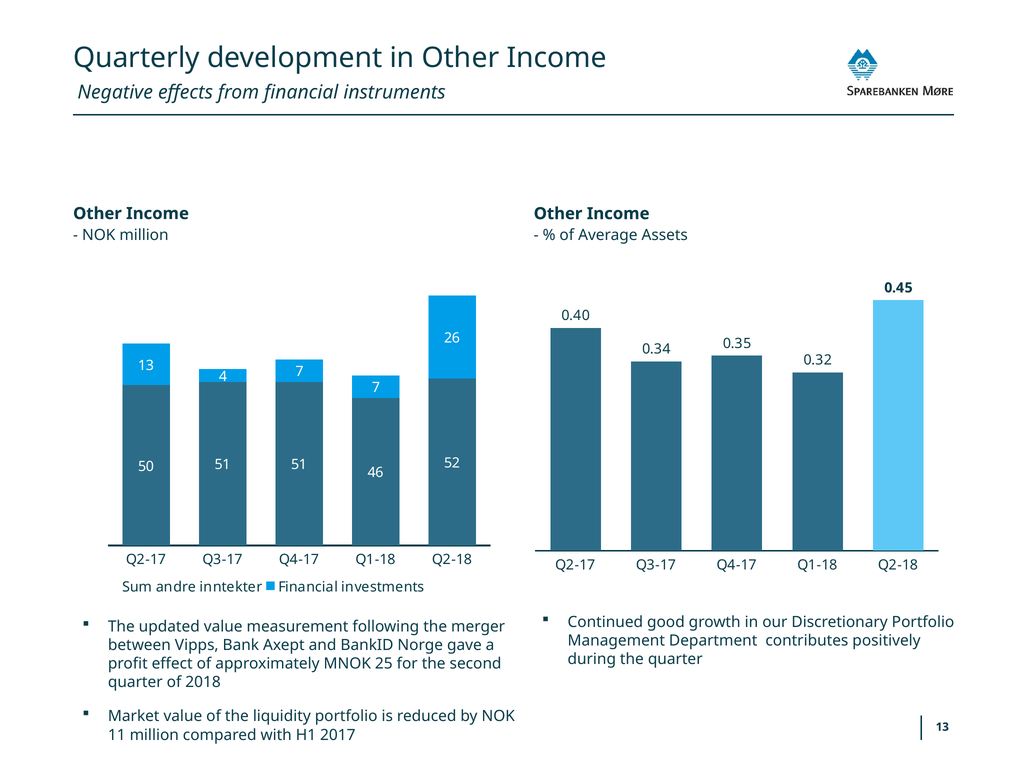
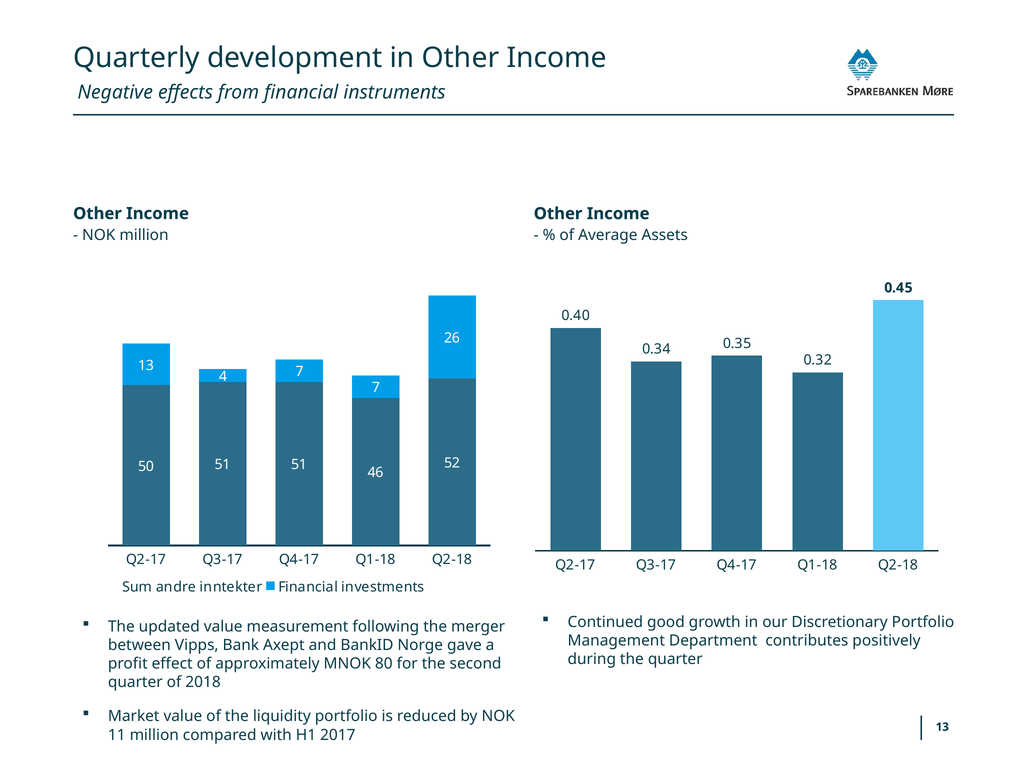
25: 25 -> 80 (384, 663)
